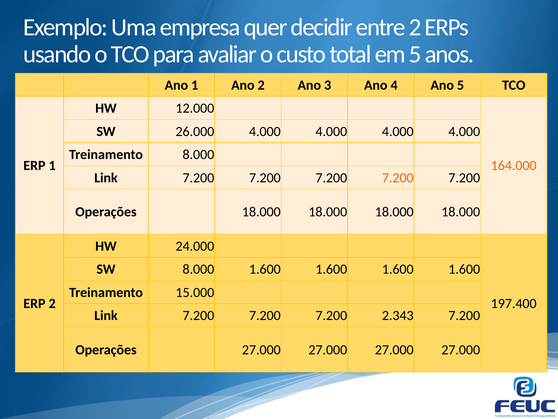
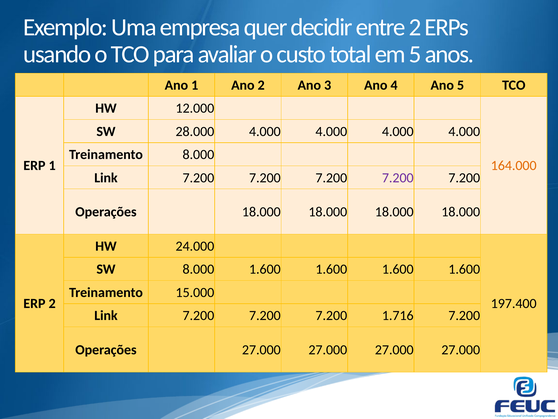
26.000: 26.000 -> 28.000 (195, 131)
7.200 colour: orange -> purple (398, 178)
2.343: 2.343 -> 1.716 (398, 315)
